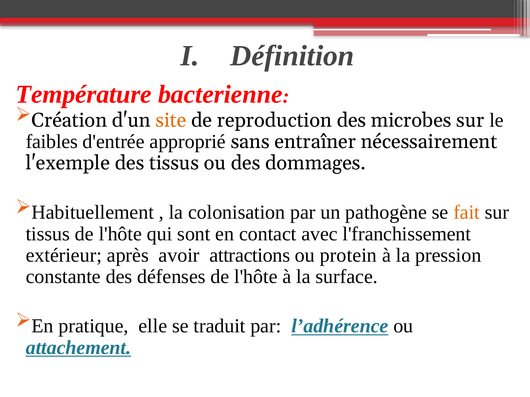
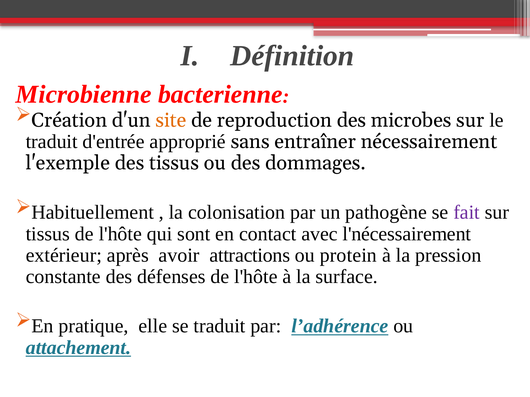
Température: Température -> Microbienne (84, 94)
faibles: faibles -> traduit (52, 142)
fait colour: orange -> purple (467, 213)
l'franchissement: l'franchissement -> l'nécessairement (407, 234)
